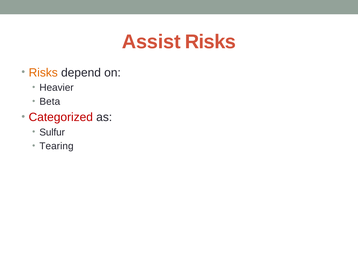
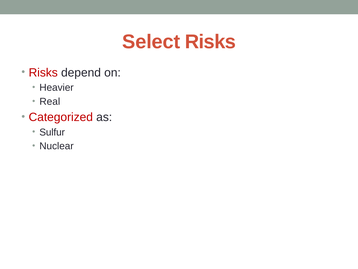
Assist: Assist -> Select (151, 42)
Risks colour: orange -> red (43, 72)
Beta: Beta -> Real (50, 101)
Tearing: Tearing -> Nuclear (57, 146)
